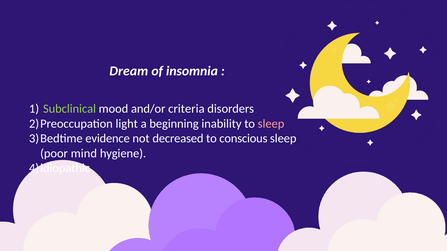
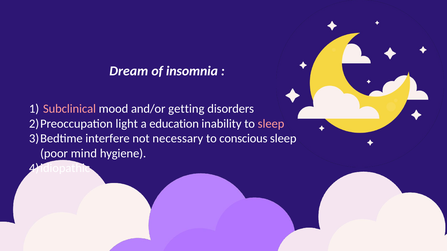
Subclinical colour: light green -> pink (69, 109)
criteria: criteria -> getting (186, 109)
beginning: beginning -> education (174, 124)
evidence: evidence -> interfere (108, 139)
decreased: decreased -> necessary (178, 139)
